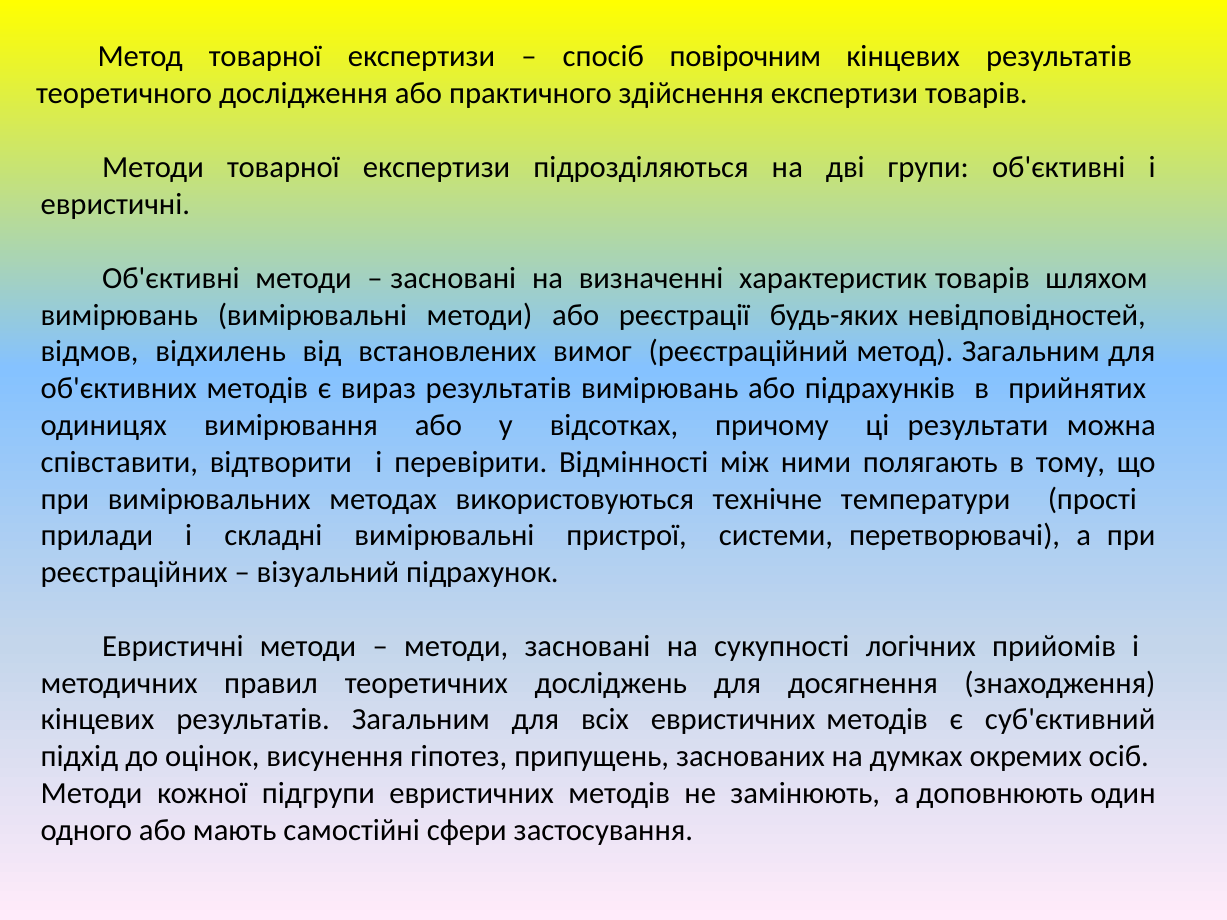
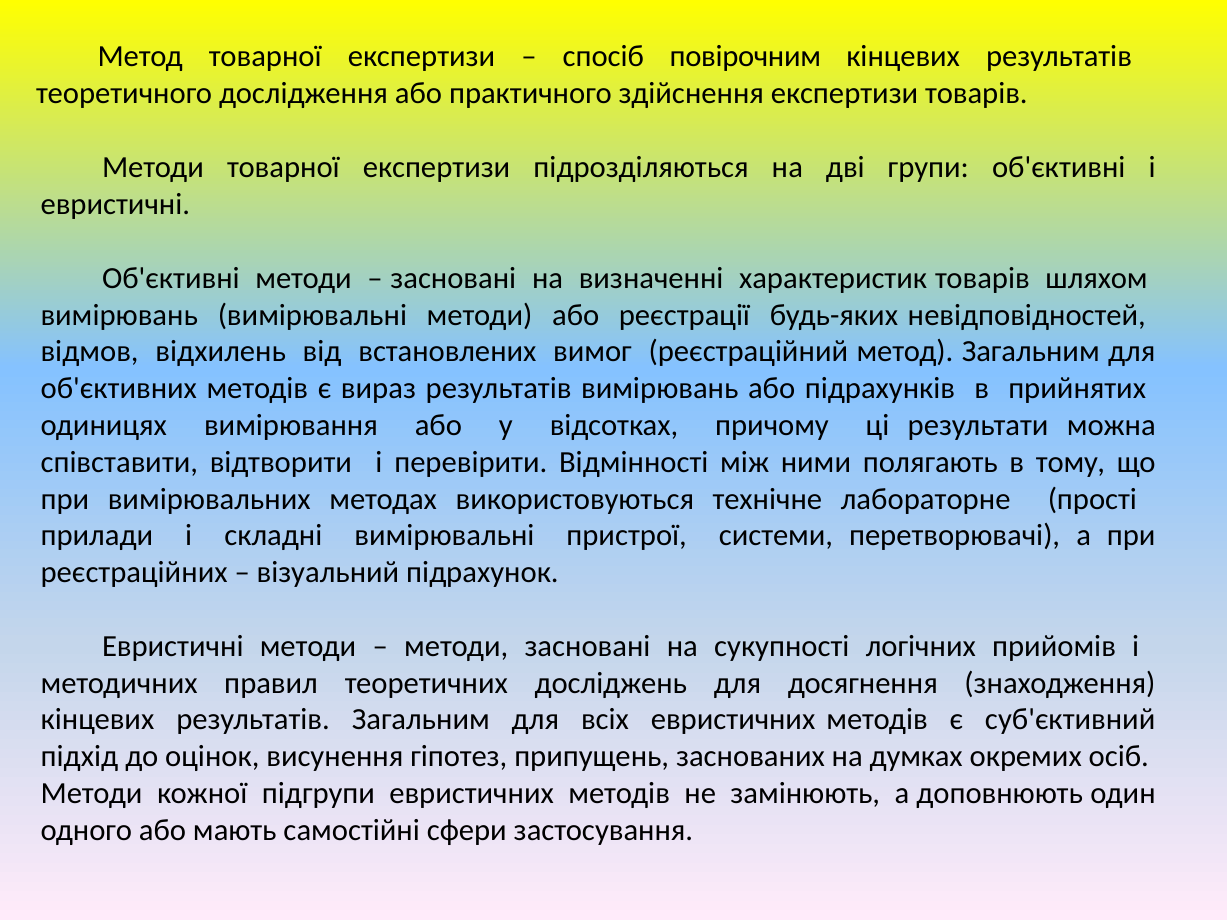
температури: температури -> лабораторне (926, 499)
